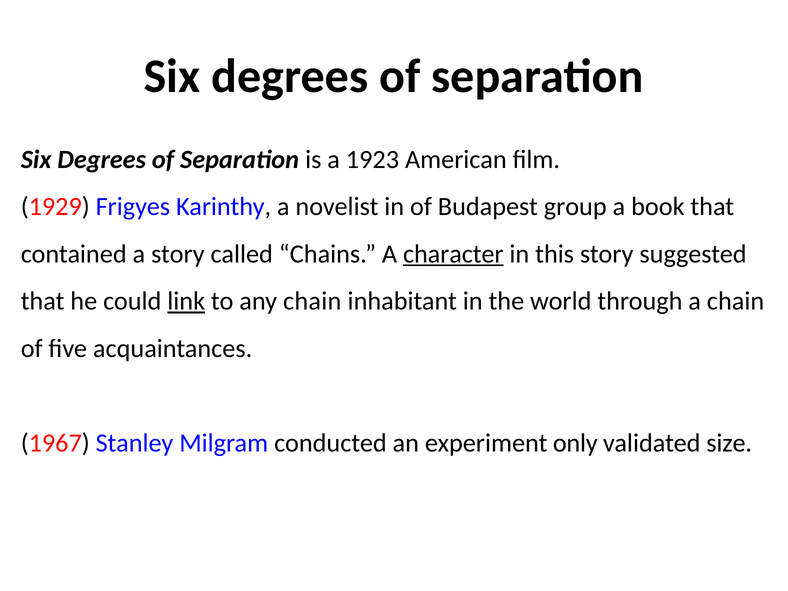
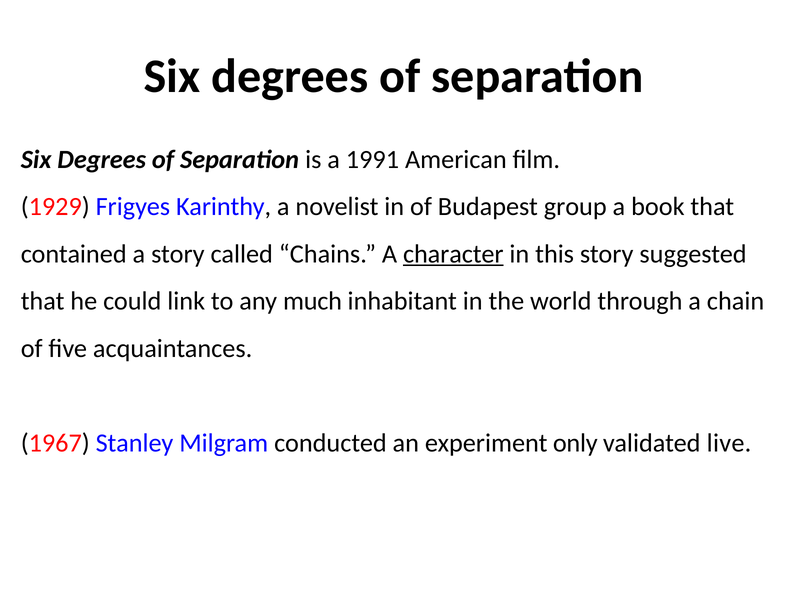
1923: 1923 -> 1991 (372, 159)
link underline: present -> none (186, 301)
any chain: chain -> much (312, 301)
size: size -> live (729, 443)
